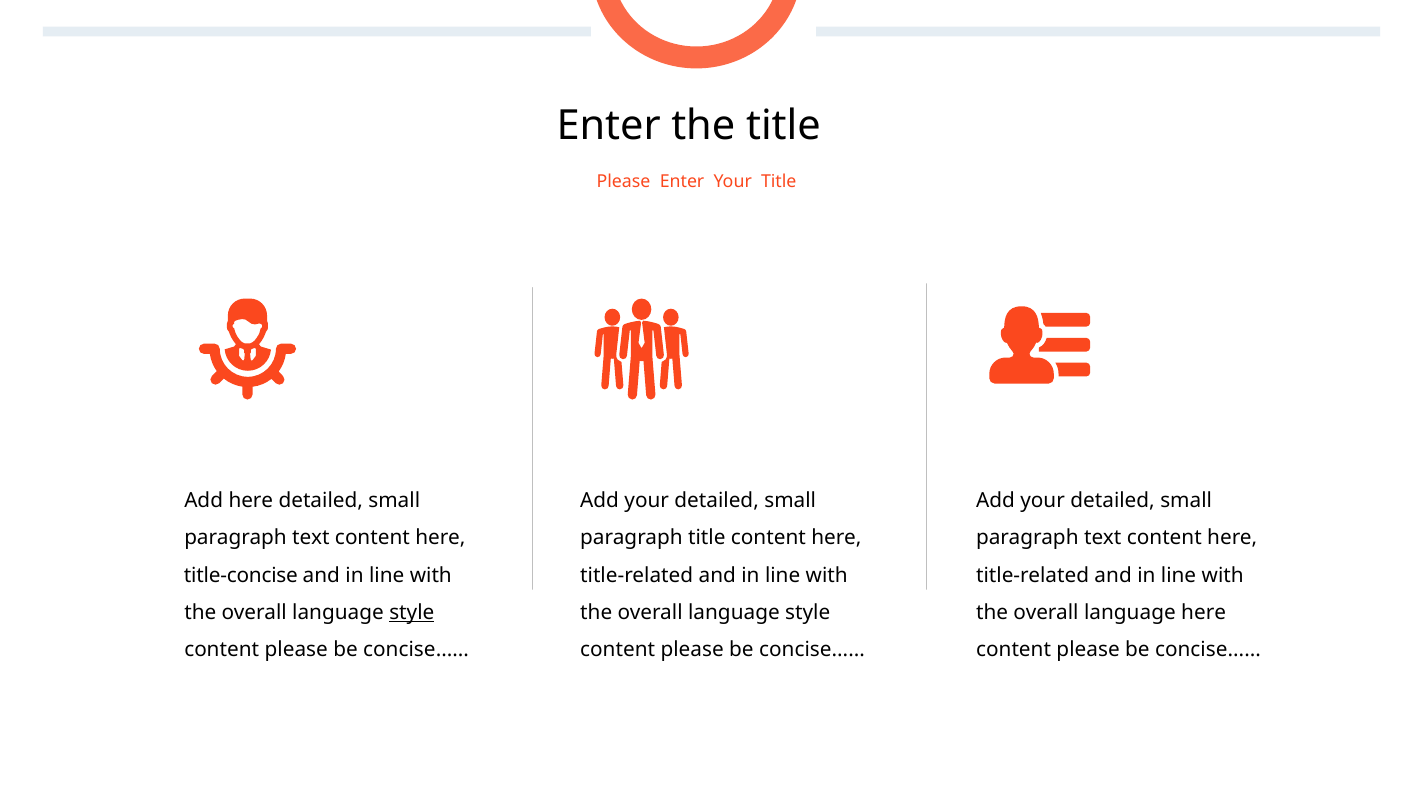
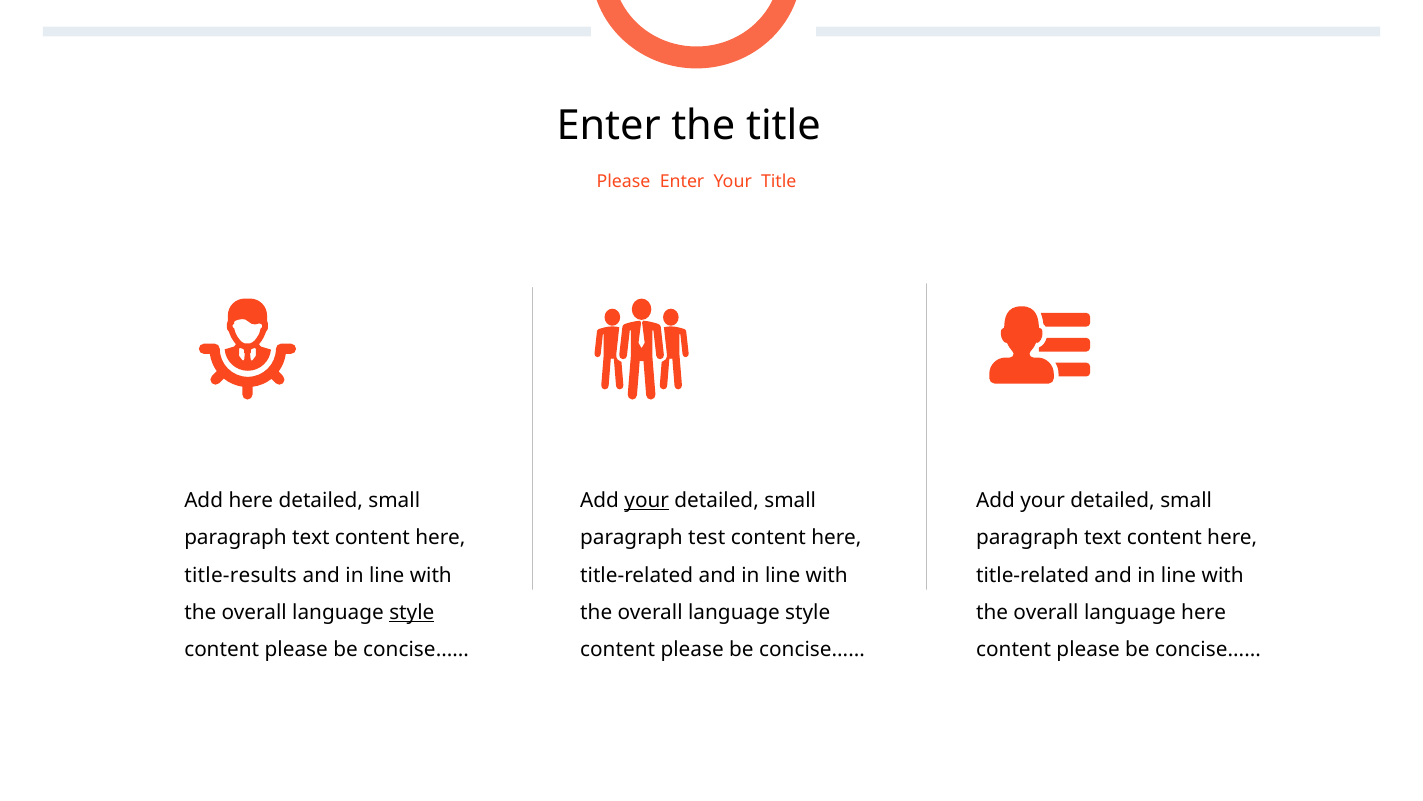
your underline: none -> present (647, 500)
paragraph title: title -> test (707, 538)
title-concise: title-concise -> title-results (241, 575)
